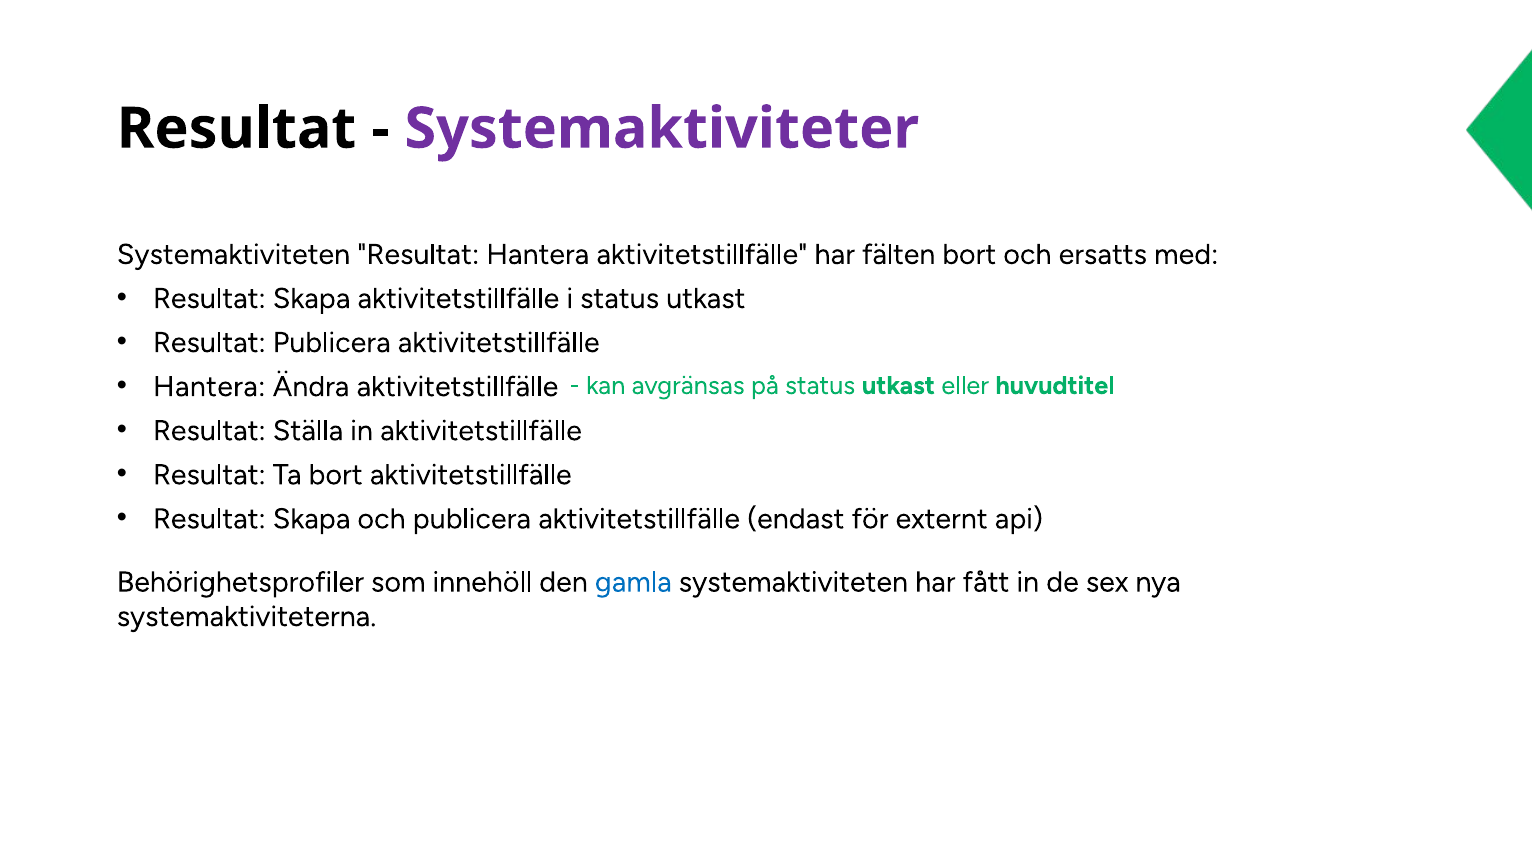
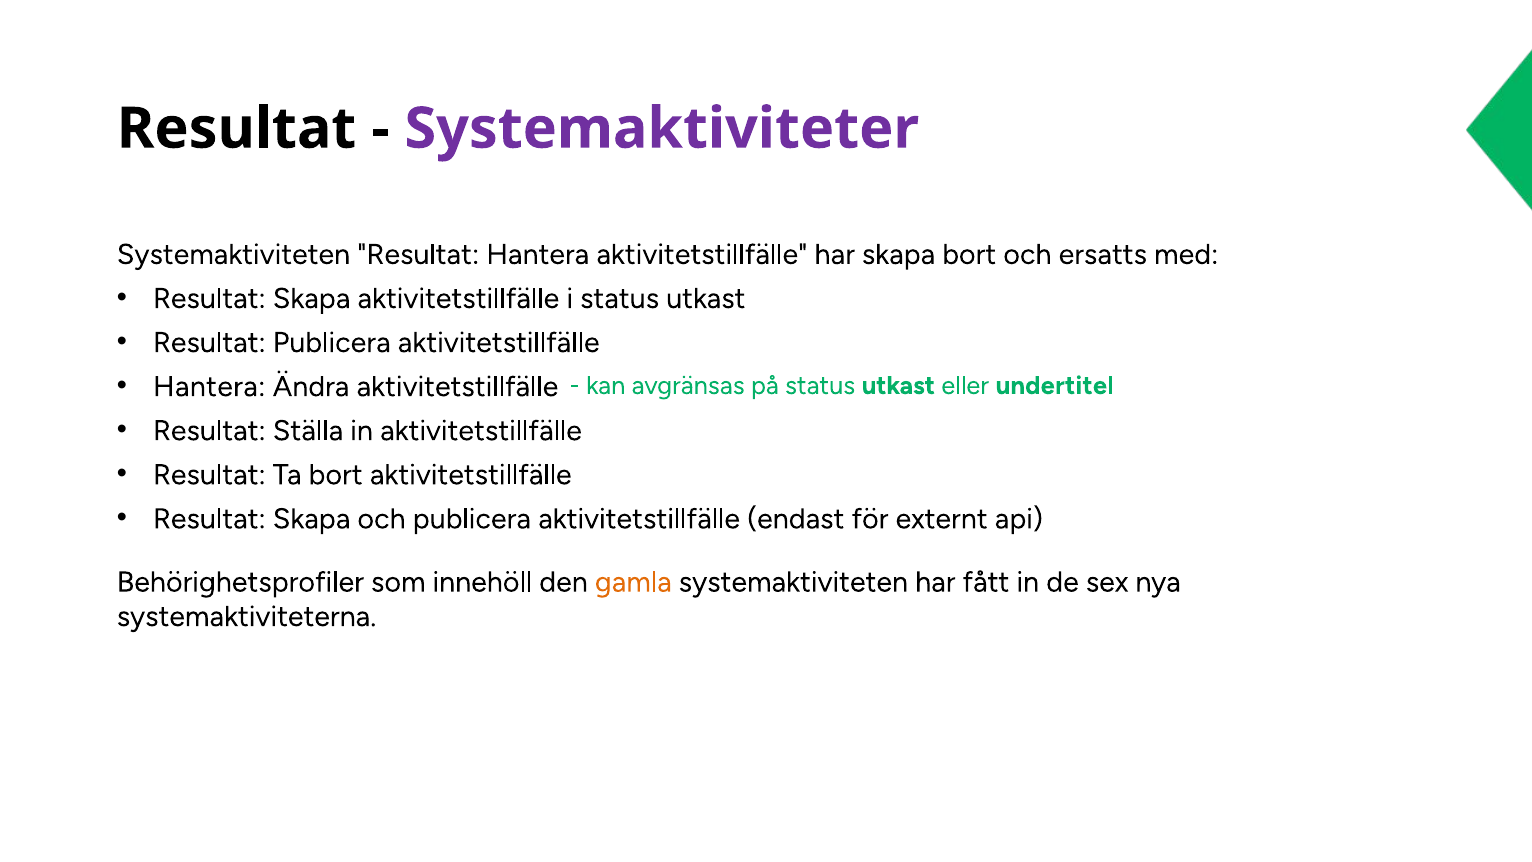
har fälten: fälten -> skapa (899, 254)
huvudtitel: huvudtitel -> undertitel (1055, 385)
gamla colour: blue -> orange (633, 582)
